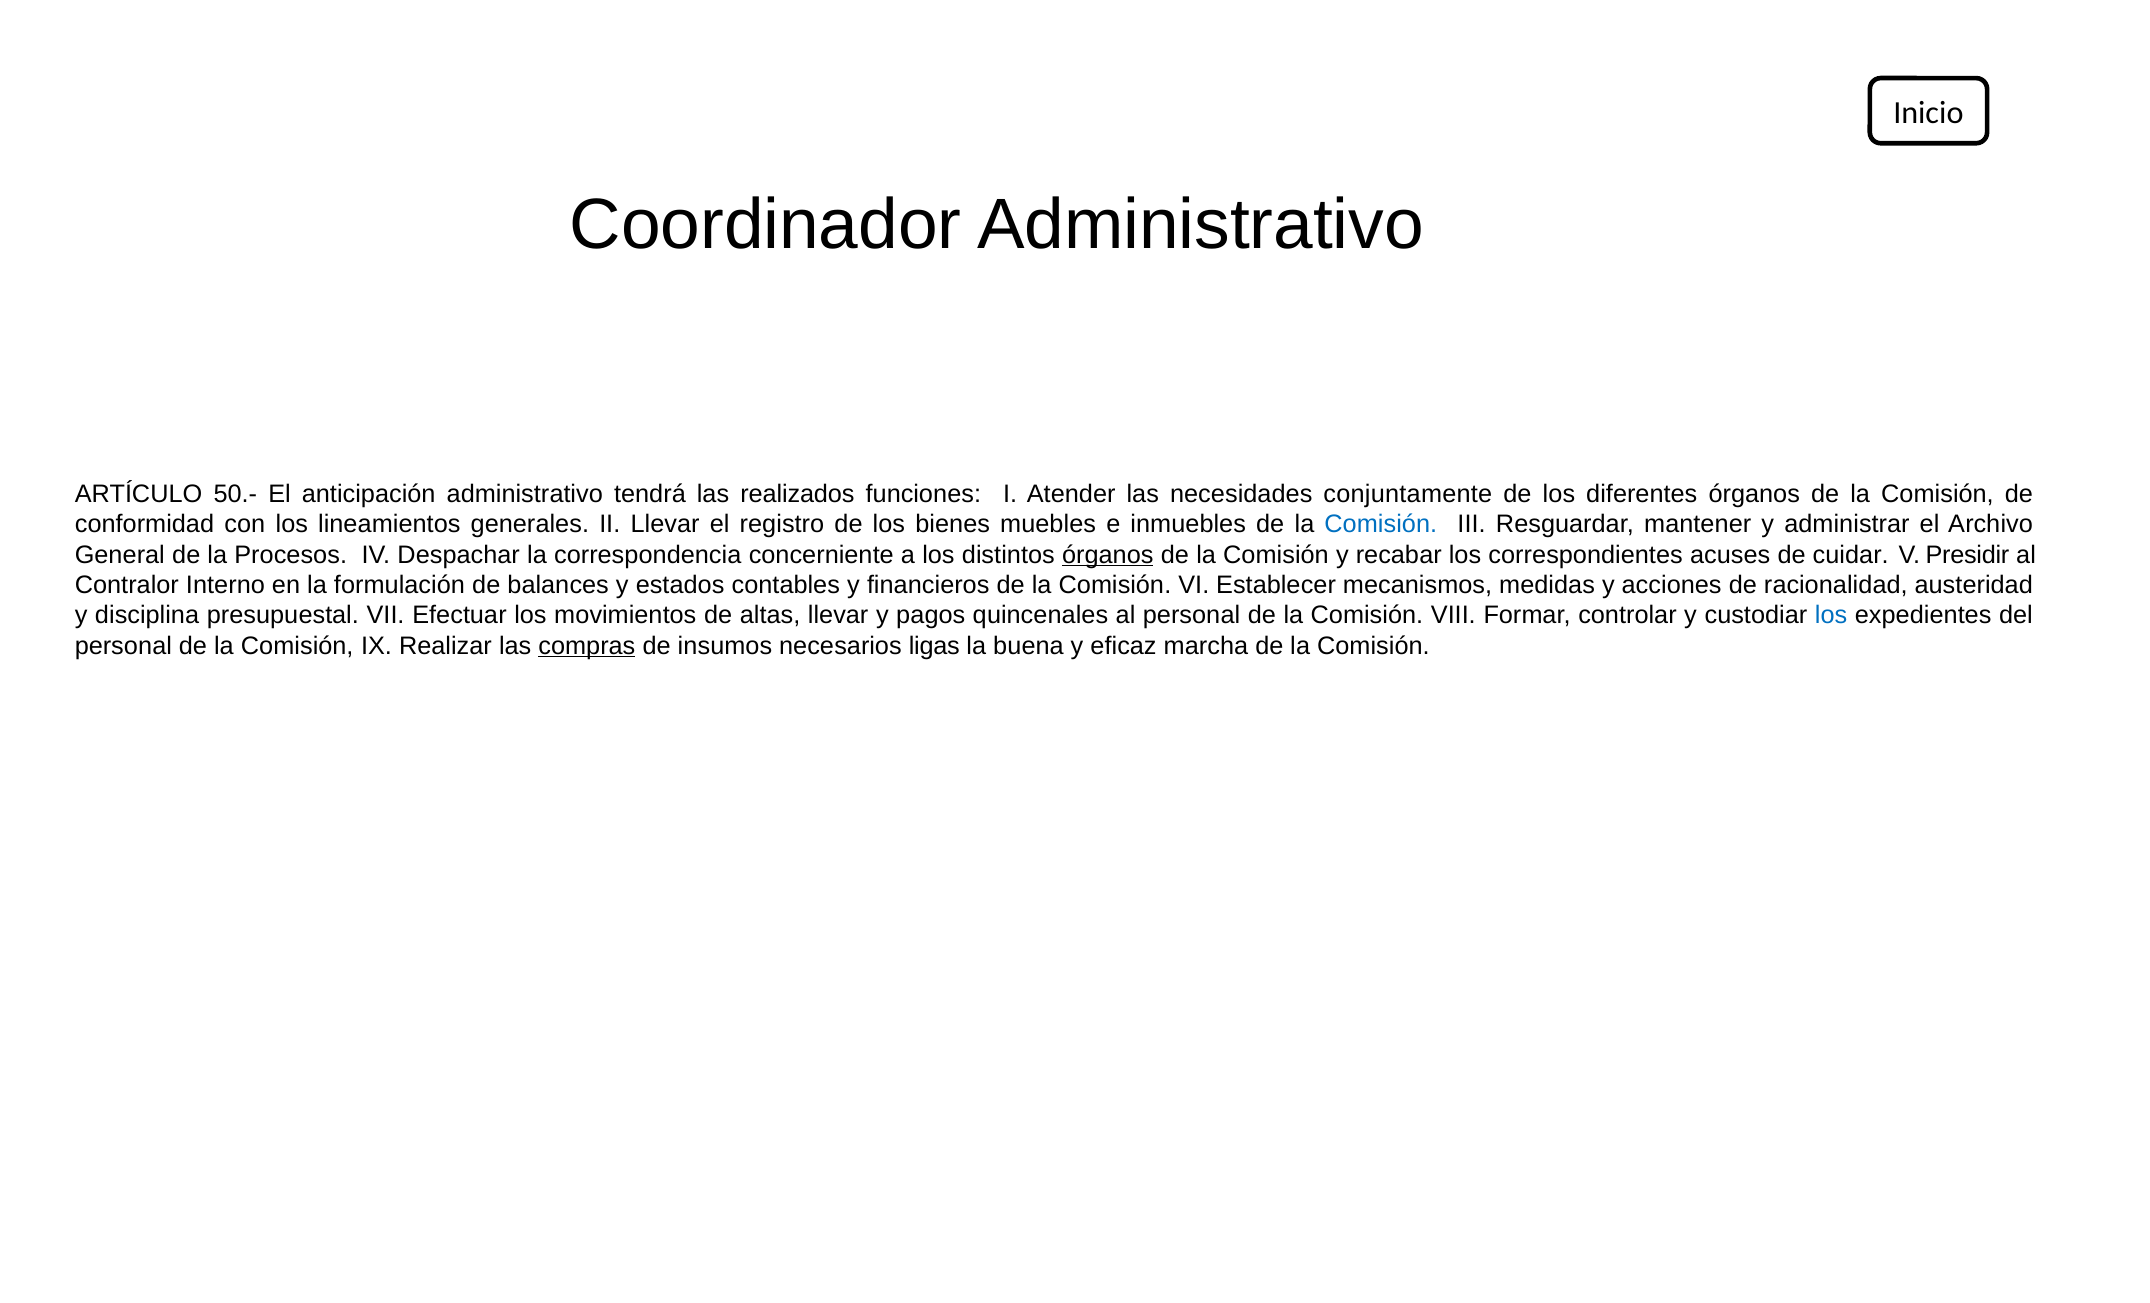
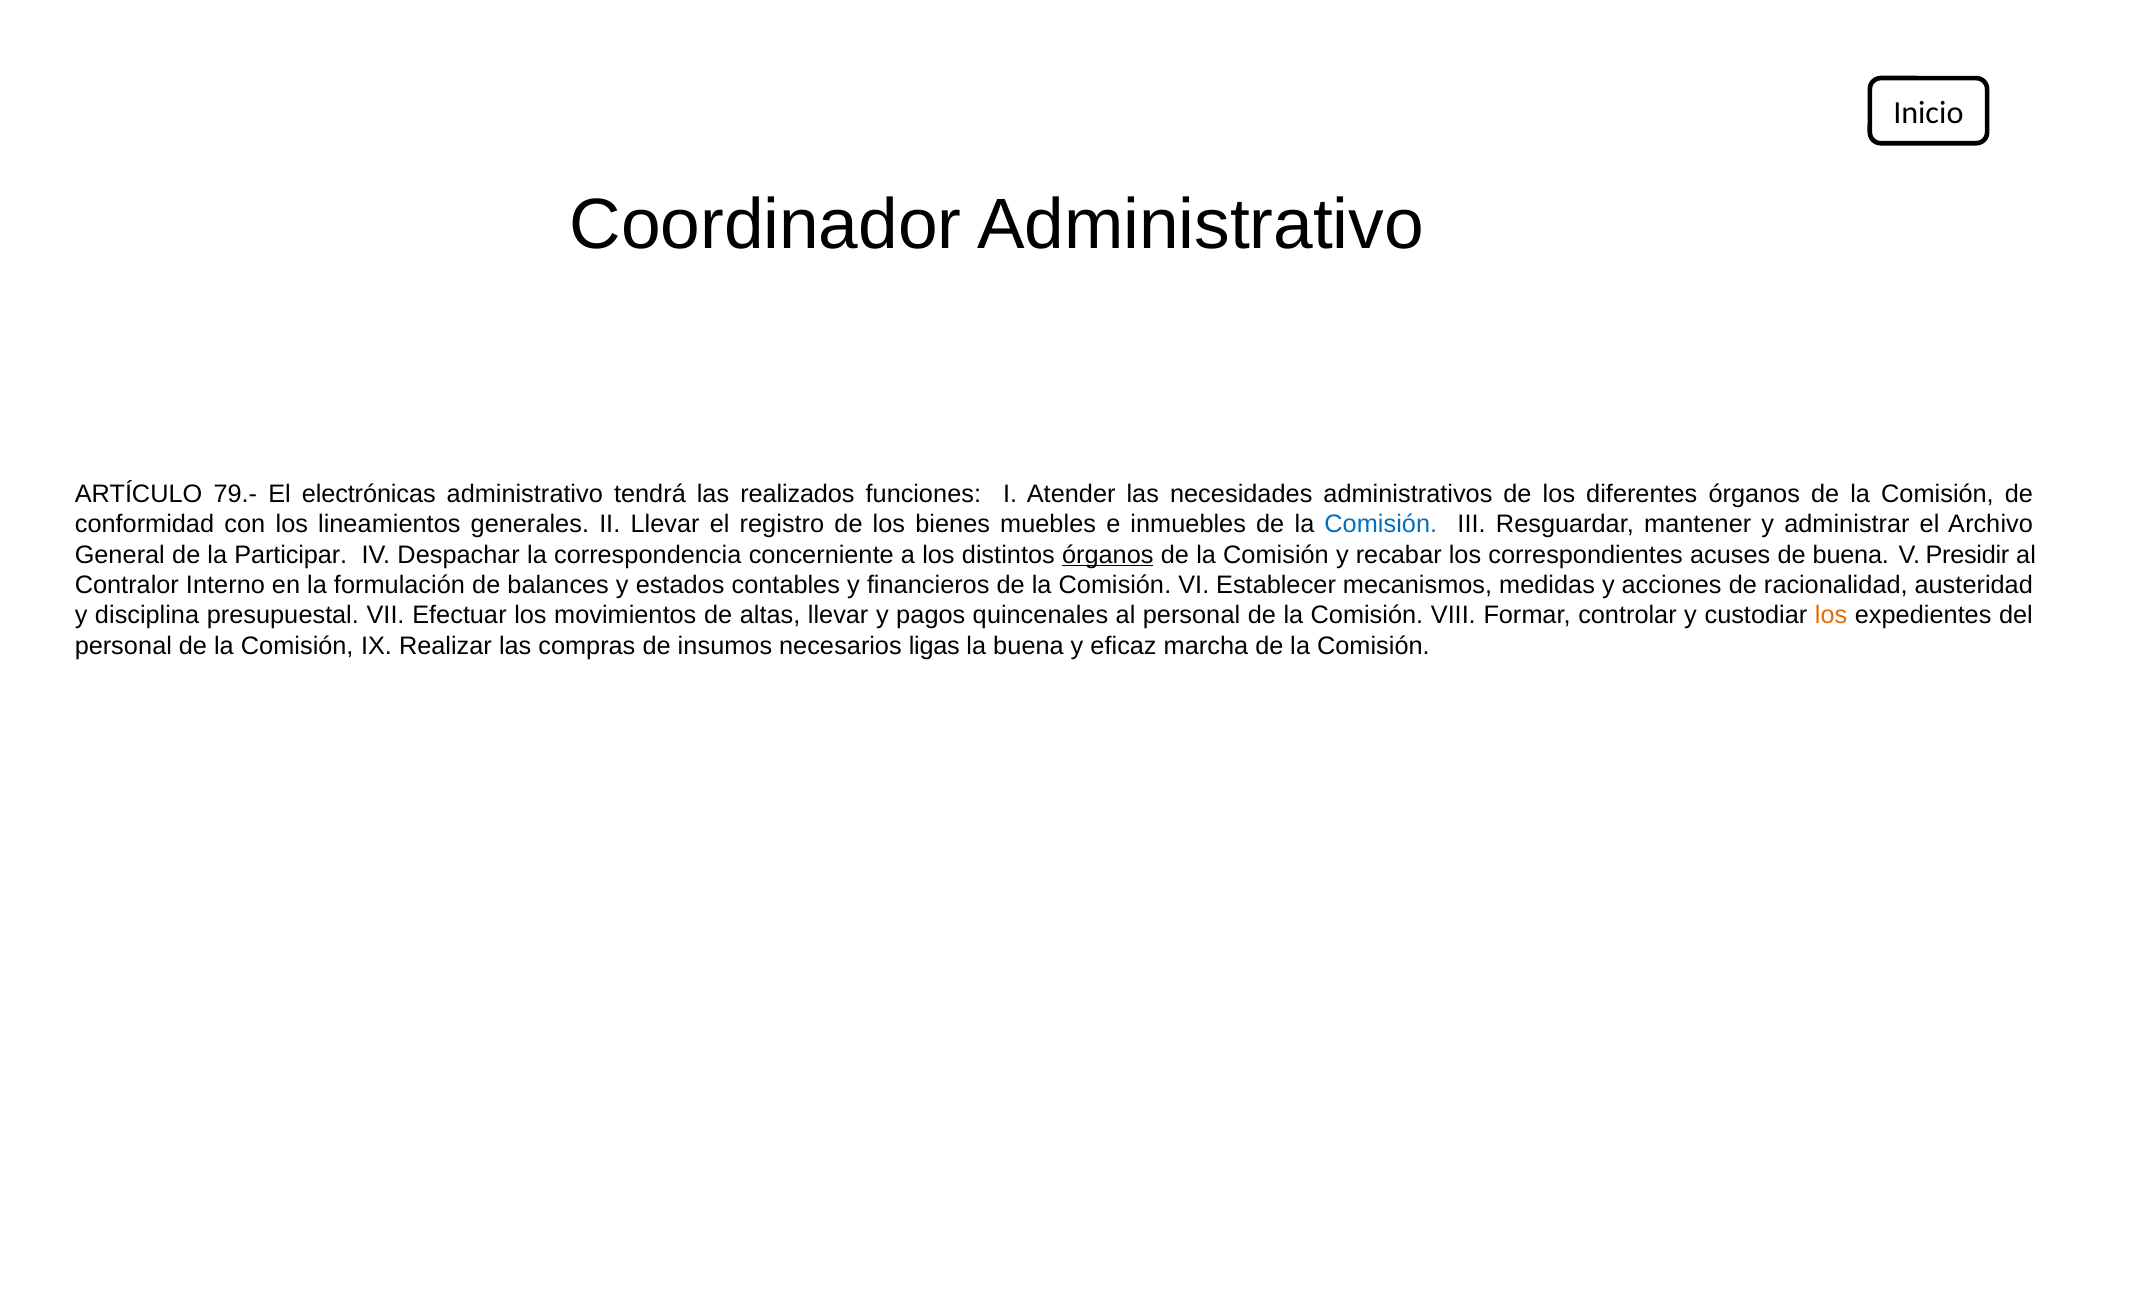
50.-: 50.- -> 79.- (235, 494)
anticipación: anticipación -> electrónicas (369, 494)
conjuntamente: conjuntamente -> administrativos (1408, 494)
Procesos: Procesos -> Participar (291, 555)
de cuidar: cuidar -> buena (1851, 555)
los colour: blue -> orange (1831, 616)
compras underline: present -> none (587, 646)
